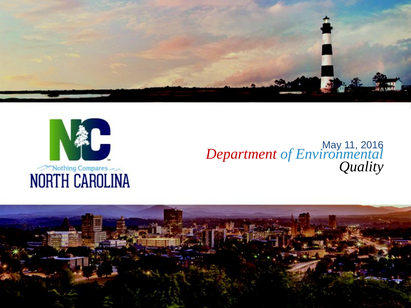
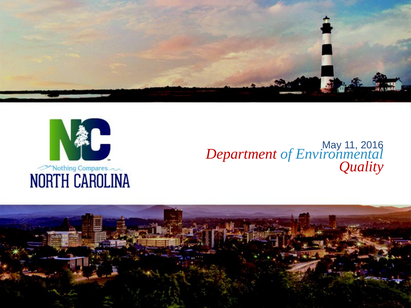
Quality colour: black -> red (361, 167)
